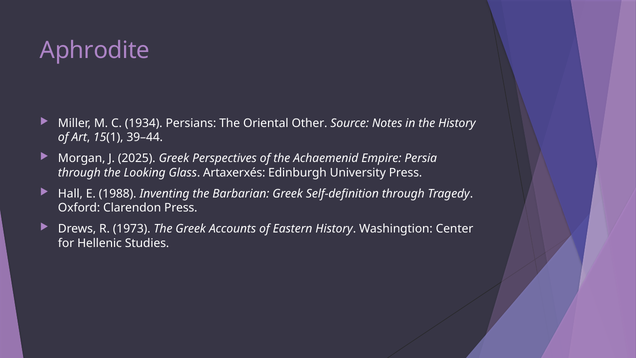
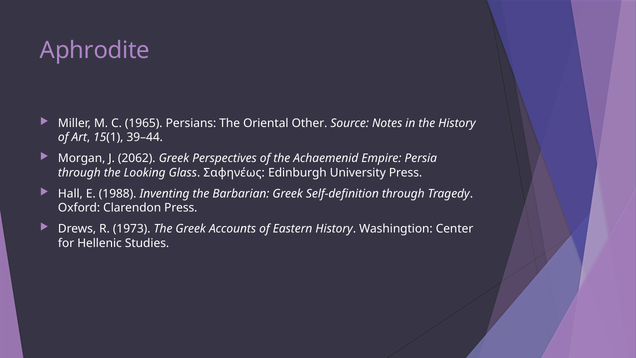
1934: 1934 -> 1965 (144, 123)
2025: 2025 -> 2062 (137, 158)
Artaxerxés: Artaxerxés -> Σαφηνέως (234, 173)
